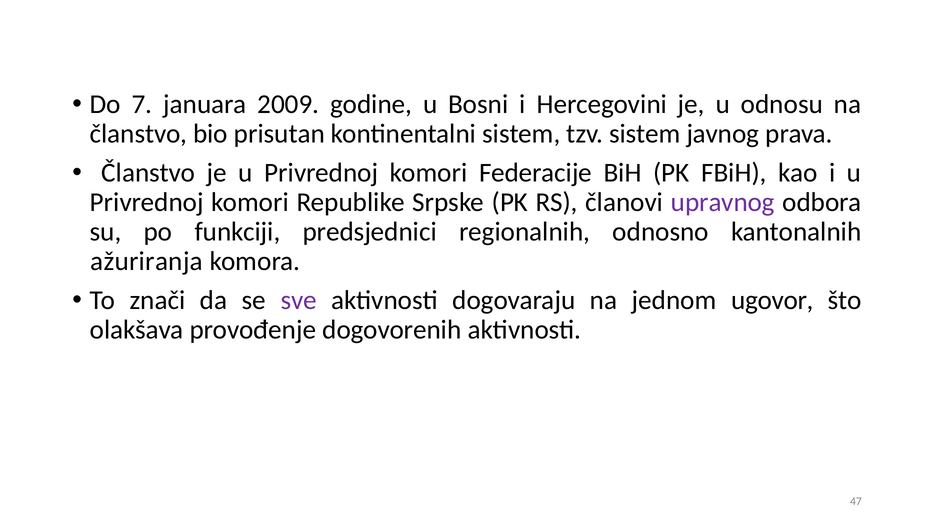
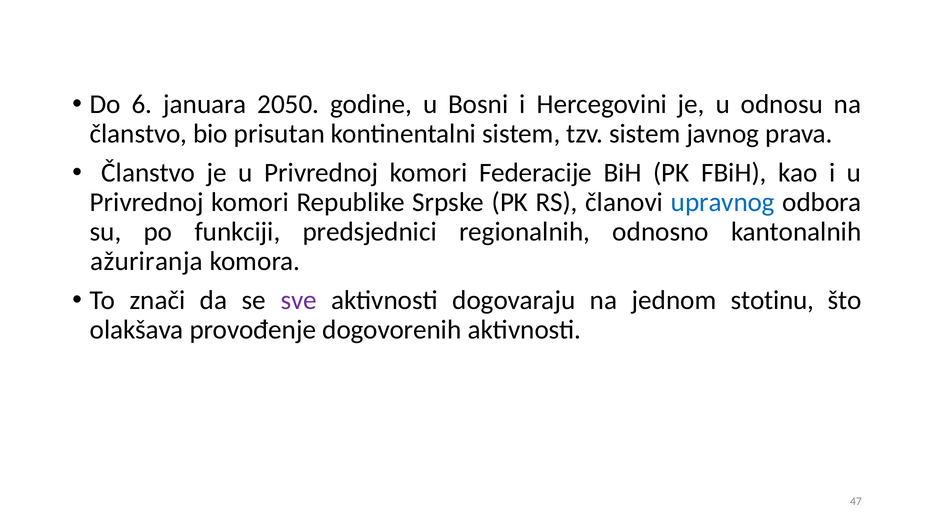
7: 7 -> 6 (142, 104)
2009: 2009 -> 2050 (288, 104)
upravnog colour: purple -> blue (723, 202)
ugovor: ugovor -> stotinu (772, 300)
